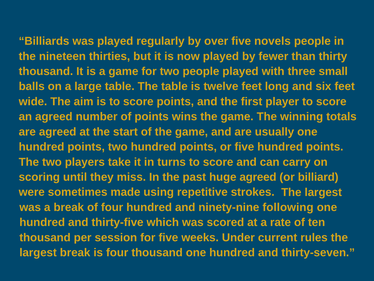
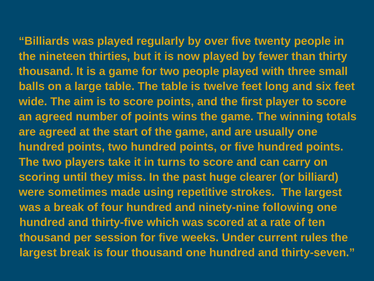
novels: novels -> twenty (272, 41)
huge agreed: agreed -> clearer (258, 177)
